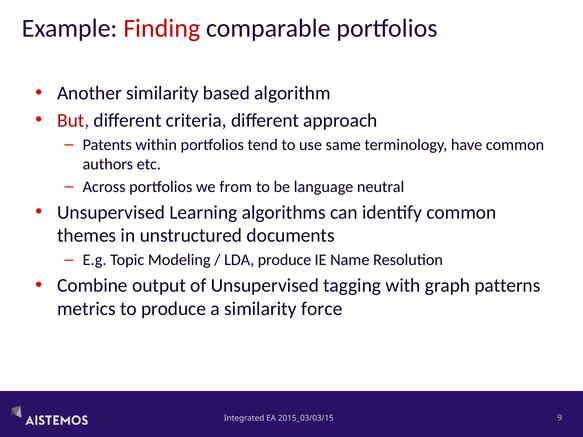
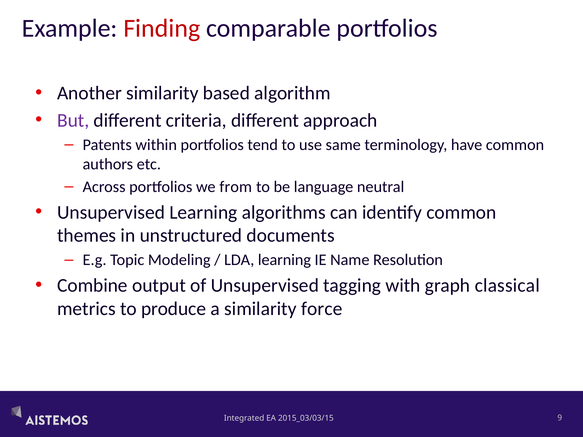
But colour: red -> purple (73, 120)
LDA produce: produce -> learning (284, 260)
patterns: patterns -> classical (507, 286)
